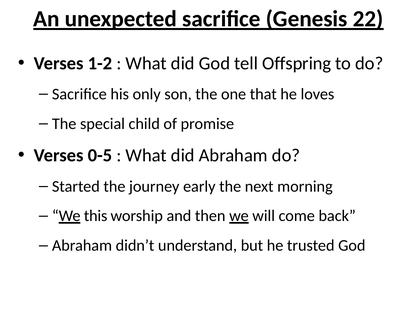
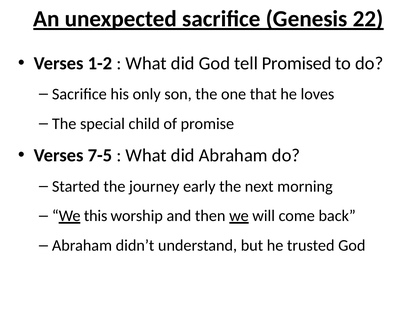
Offspring: Offspring -> Promised (297, 63)
0-5: 0-5 -> 7-5 (100, 155)
